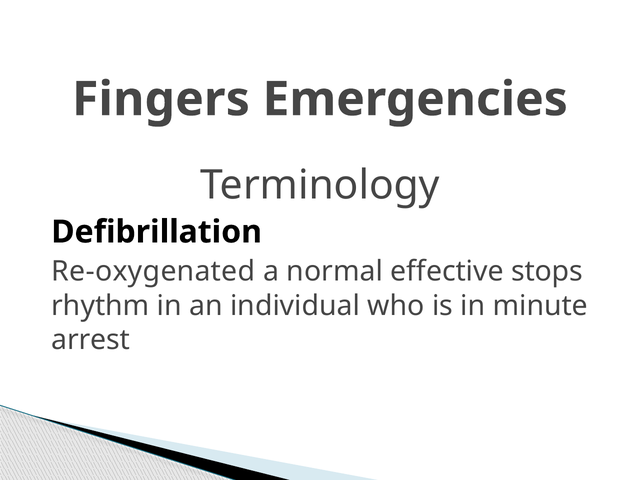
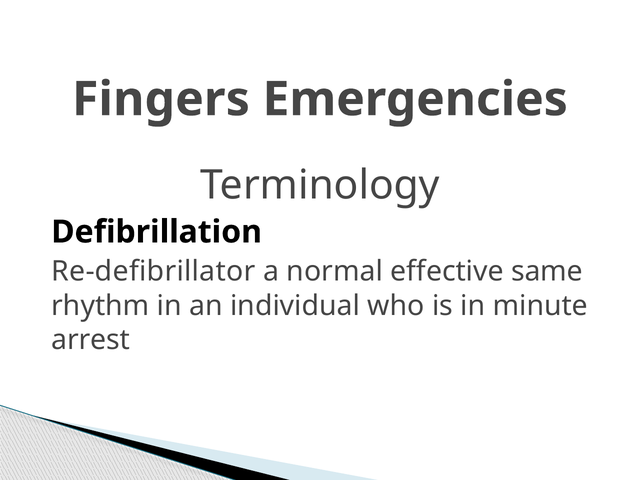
Re-oxygenated: Re-oxygenated -> Re-defibrillator (153, 272)
stops: stops -> same (547, 272)
